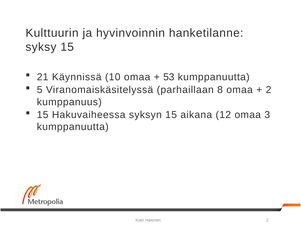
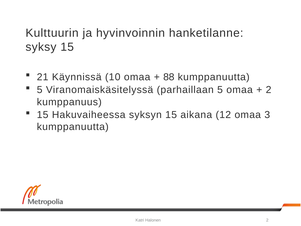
53: 53 -> 88 (169, 77)
parhaillaan 8: 8 -> 5 (220, 90)
